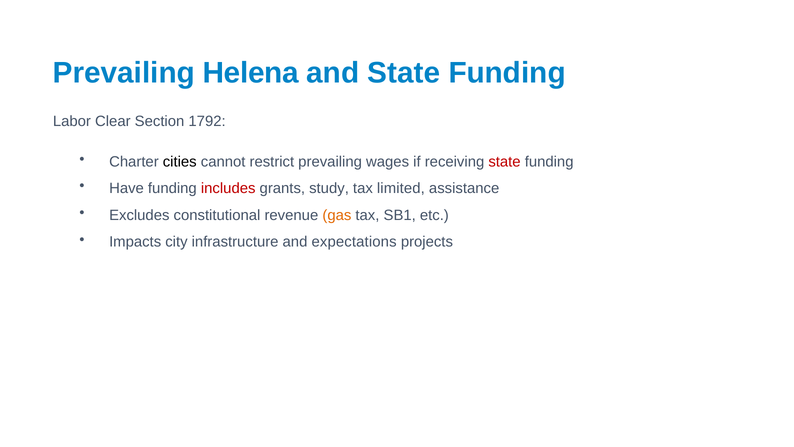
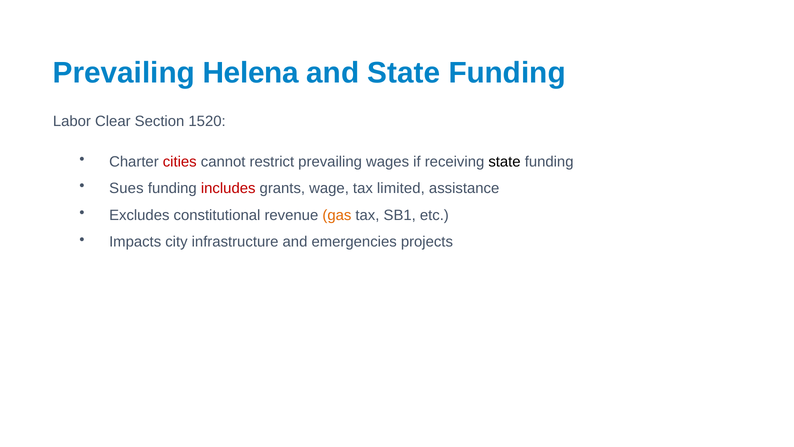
1792: 1792 -> 1520 (207, 121)
cities colour: black -> red (180, 161)
state colour: red -> black (505, 161)
Have: Have -> Sues (126, 188)
study: study -> wage (329, 188)
expectations: expectations -> emergencies (354, 242)
